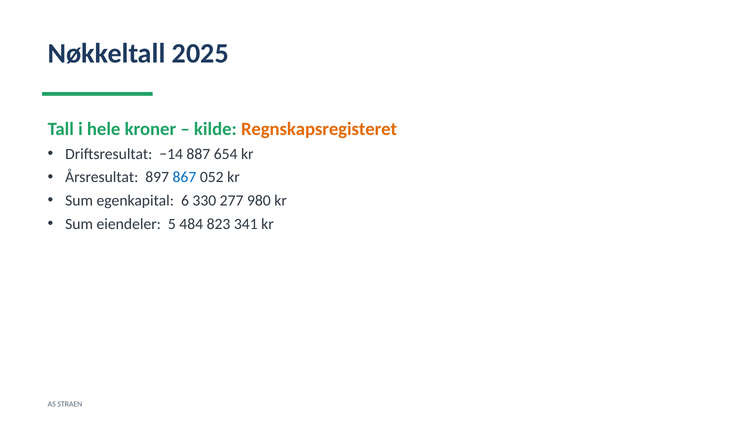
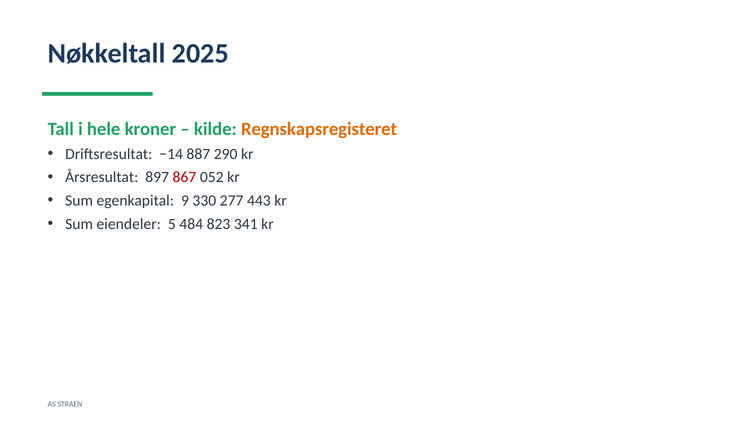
654: 654 -> 290 (226, 154)
867 colour: blue -> red (184, 177)
6: 6 -> 9 (185, 201)
980: 980 -> 443 (259, 201)
